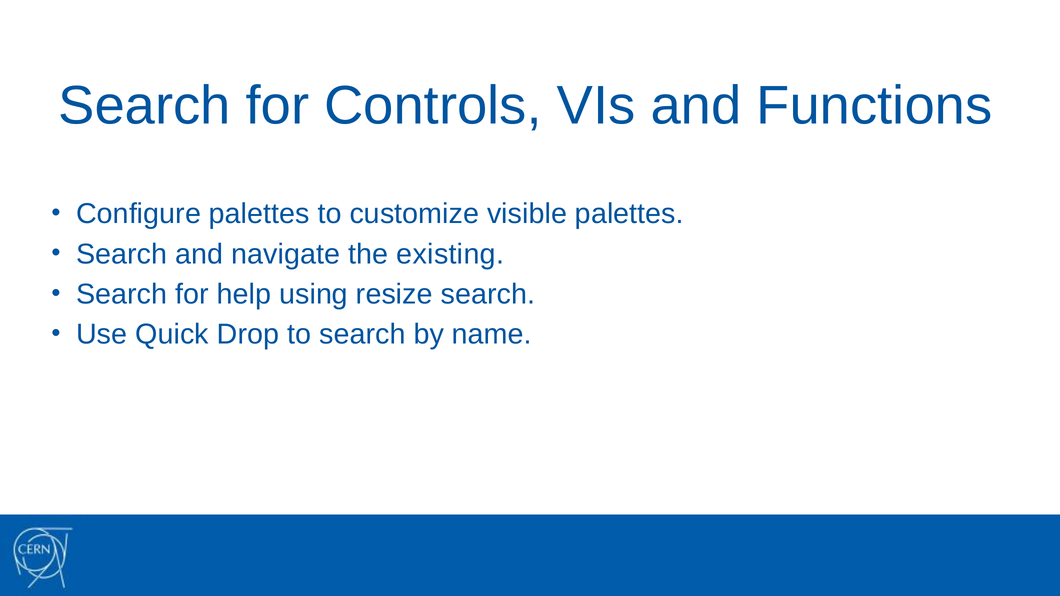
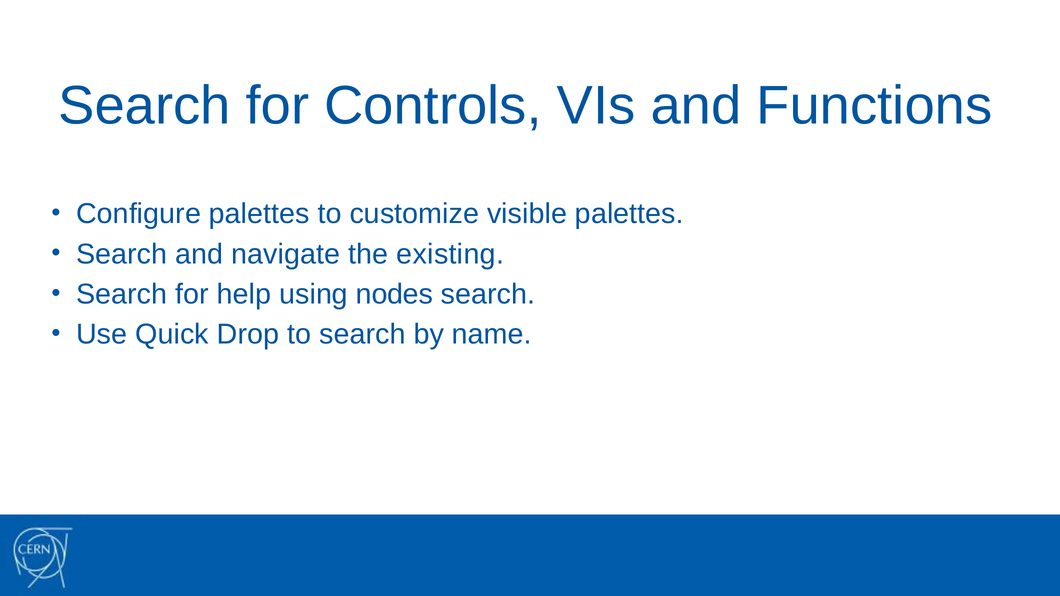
resize: resize -> nodes (394, 294)
